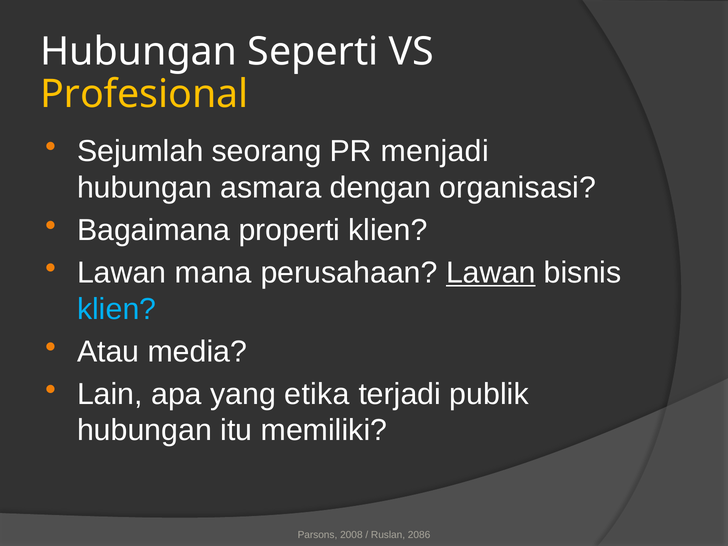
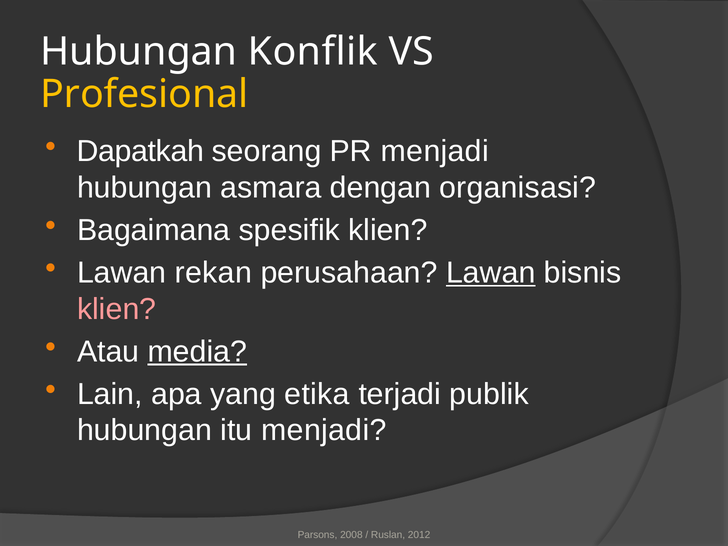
Seperti: Seperti -> Konflik (313, 52)
Sejumlah: Sejumlah -> Dapatkah (140, 151)
properti: properti -> spesifik (289, 230)
mana: mana -> rekan (213, 273)
klien colour: light blue -> pink (117, 309)
media underline: none -> present (197, 352)
itu memiliki: memiliki -> menjadi (324, 430)
2086: 2086 -> 2012 (419, 535)
